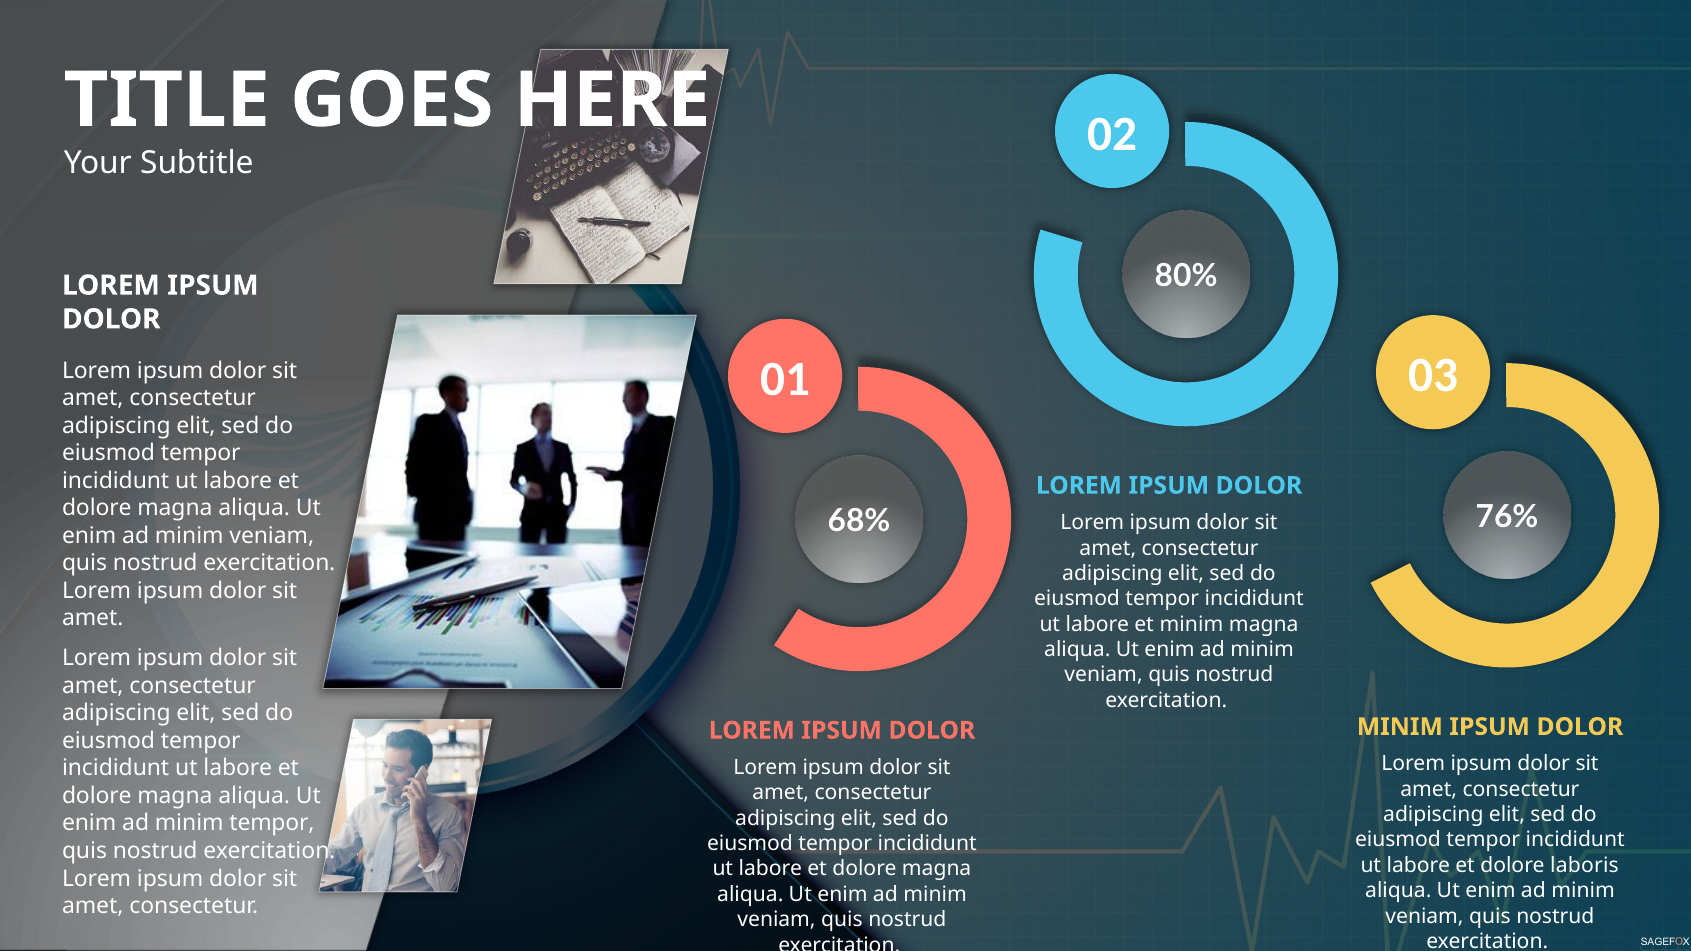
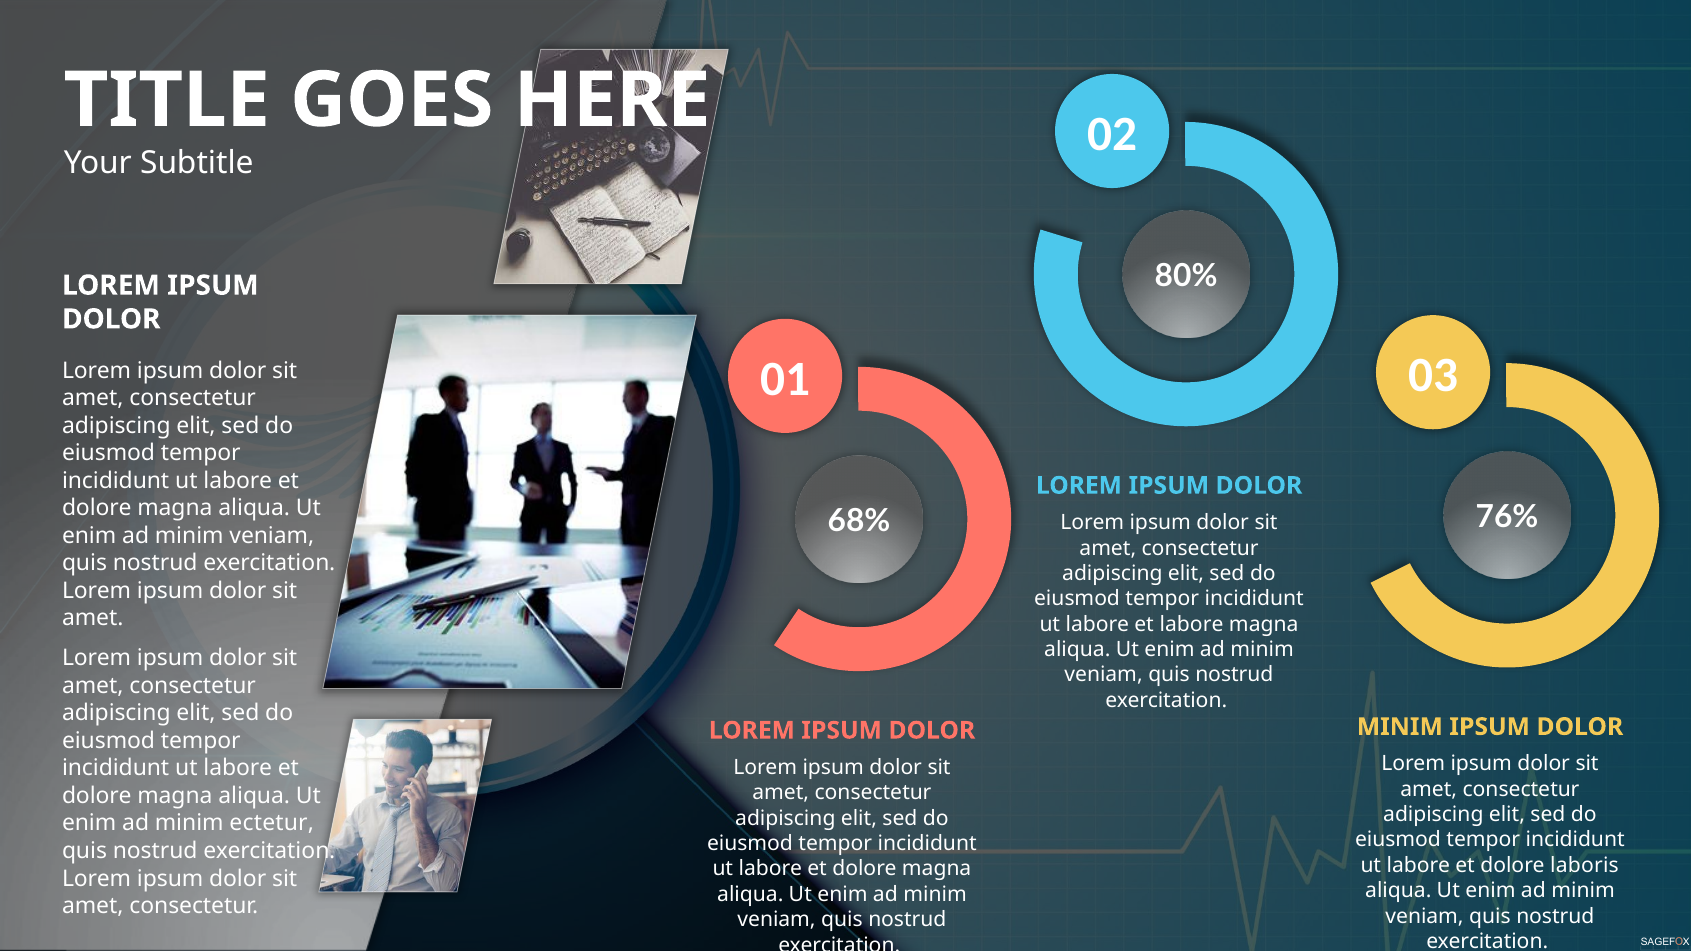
et minim: minim -> labore (1191, 624)
minim tempor: tempor -> ectetur (272, 824)
